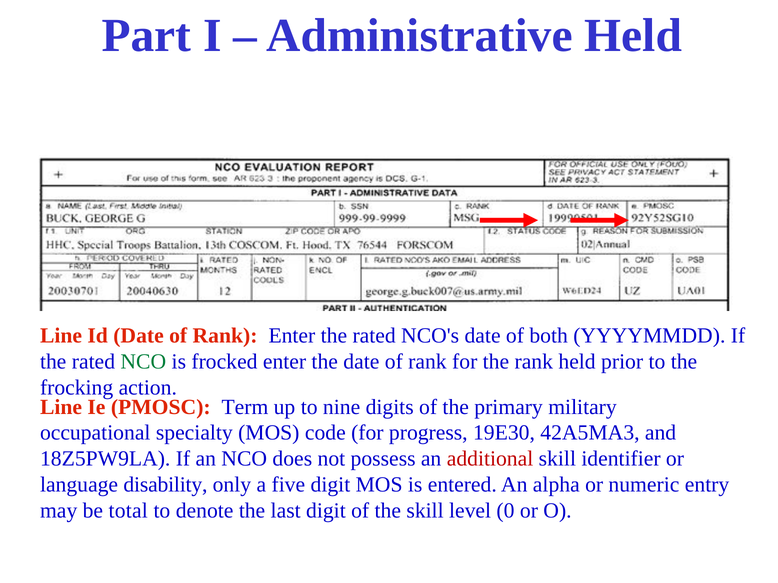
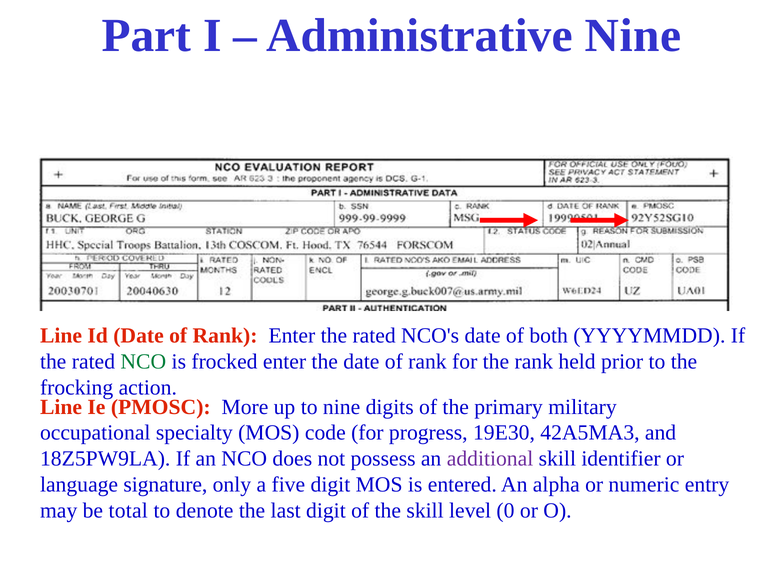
Administrative Held: Held -> Nine (633, 36)
Term: Term -> More (245, 407)
additional colour: red -> purple (490, 459)
disability: disability -> signature (165, 485)
